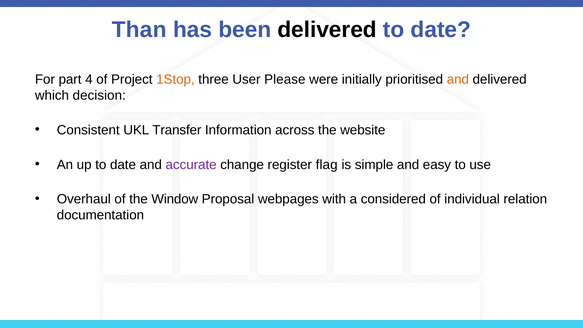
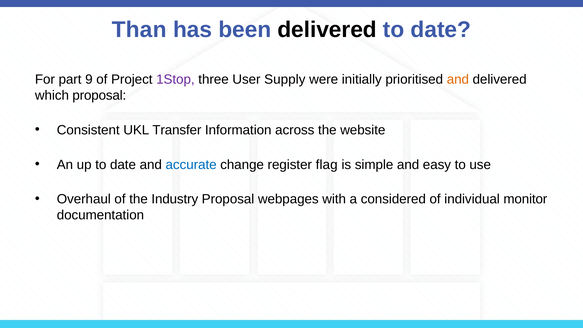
4: 4 -> 9 (89, 79)
1Stop colour: orange -> purple (175, 79)
Please: Please -> Supply (285, 79)
which decision: decision -> proposal (99, 95)
accurate colour: purple -> blue (191, 165)
Window: Window -> Industry (175, 199)
relation: relation -> monitor (525, 199)
